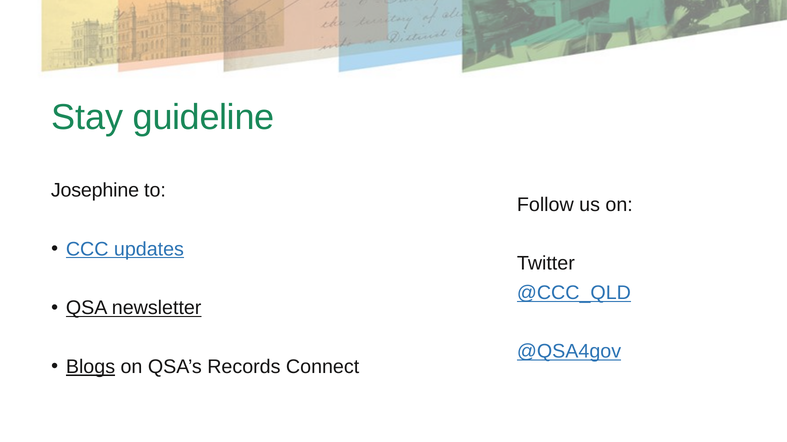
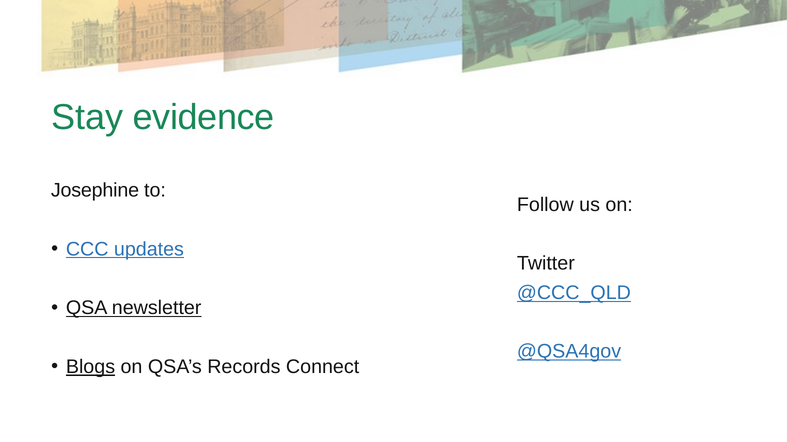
guideline: guideline -> evidence (204, 118)
